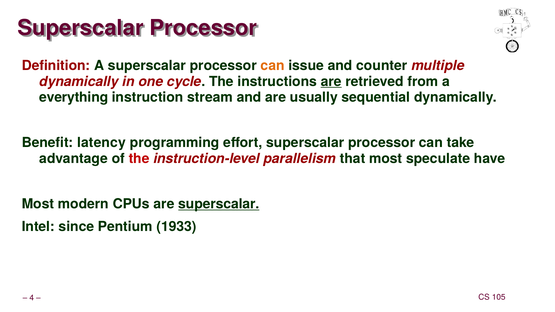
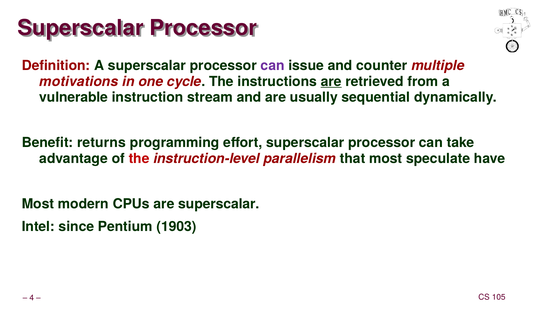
can colour: orange -> purple (273, 66)
dynamically: dynamically -> motivations (79, 81)
everything: everything -> vulnerable (74, 97)
latency: latency -> returns (101, 143)
superscalar underline: present -> none (219, 204)
1933: 1933 -> 1903 (176, 227)
